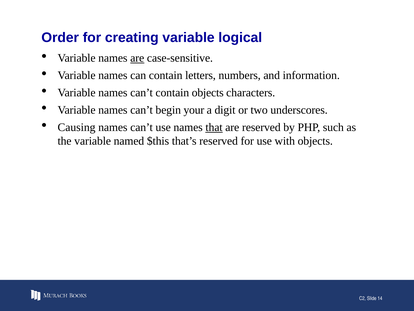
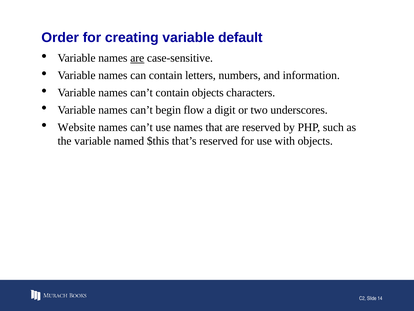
logical: logical -> default (240, 38)
your: your -> flow (194, 110)
Causing: Causing -> Website (77, 127)
that underline: present -> none (214, 127)
